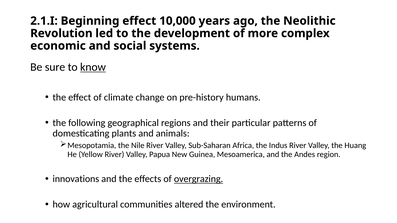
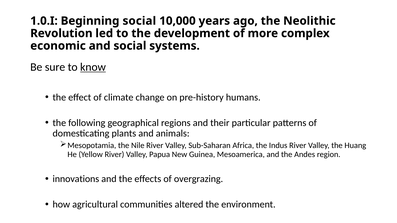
2.1.I: 2.1.I -> 1.0.I (44, 21)
Beginning effect: effect -> social (139, 21)
overgrazing underline: present -> none (199, 179)
